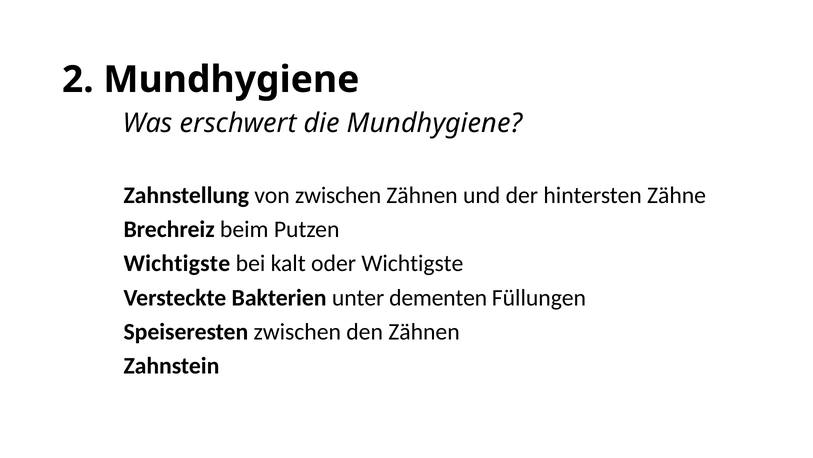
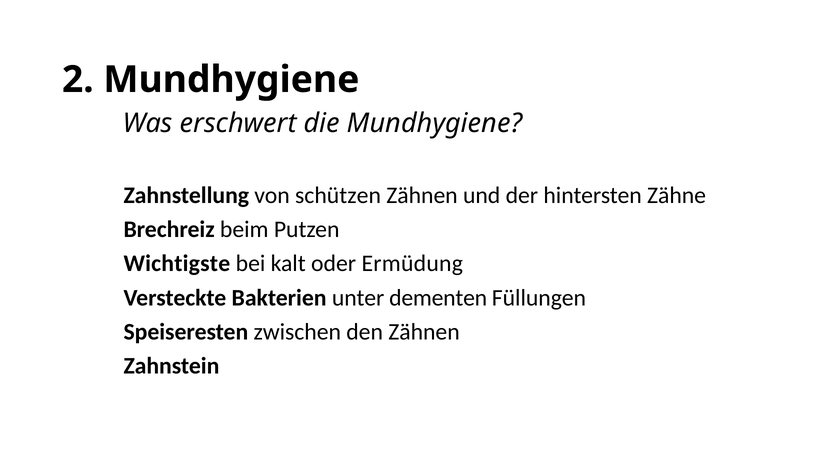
von zwischen: zwischen -> schützen (338, 195)
oder Wichtigste: Wichtigste -> Ermüdung (412, 263)
